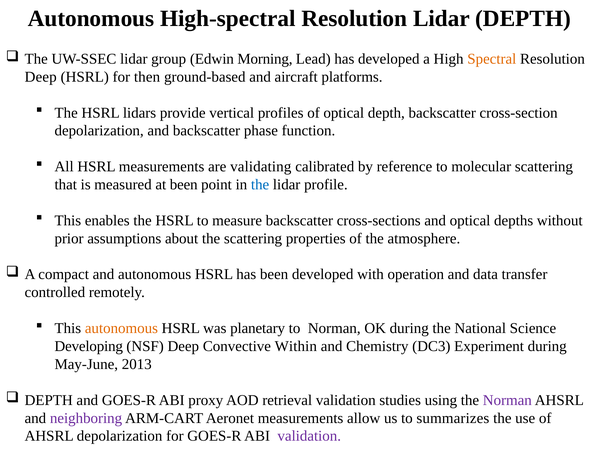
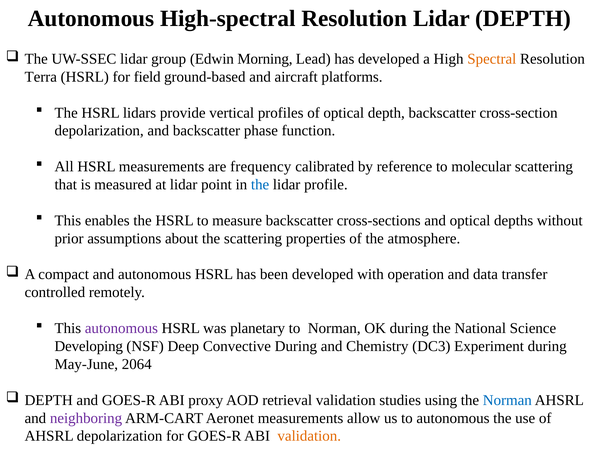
Deep: Deep -> Terra (41, 77)
then: then -> field (147, 77)
validating: validating -> frequency (261, 167)
at been: been -> lidar (184, 185)
autonomous colour: orange -> purple (121, 328)
Convective Within: Within -> During (296, 346)
2013: 2013 -> 2064 (137, 364)
Norman colour: purple -> blue (507, 400)
to summarizes: summarizes -> autonomous (453, 418)
validation colour: purple -> orange (309, 436)
